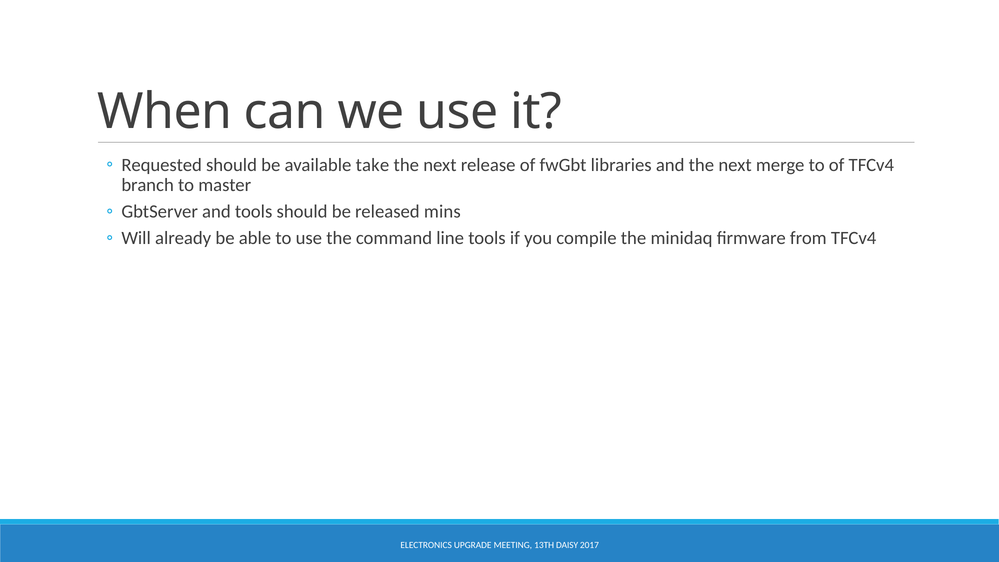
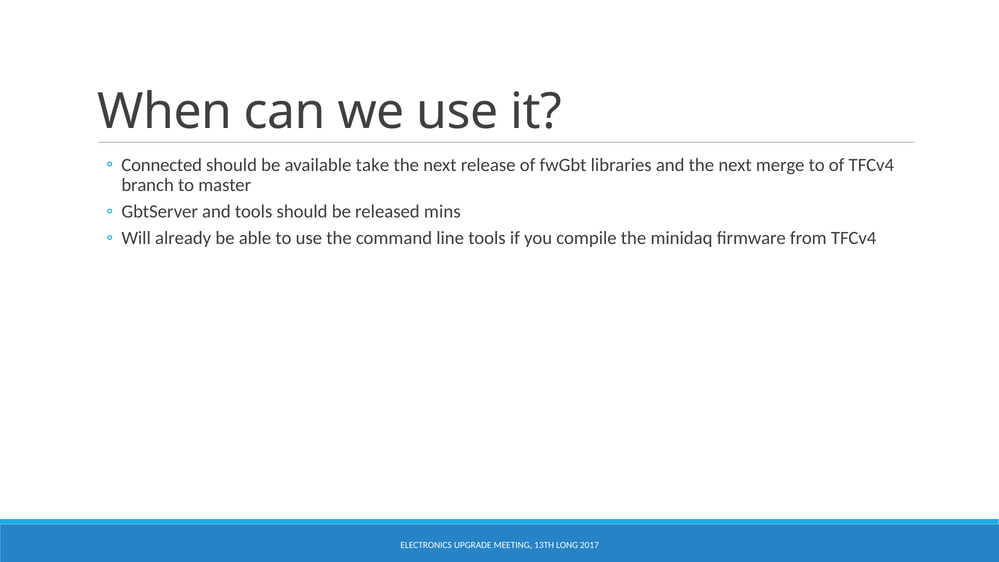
Requested: Requested -> Connected (162, 165)
DAISY: DAISY -> LONG (567, 545)
